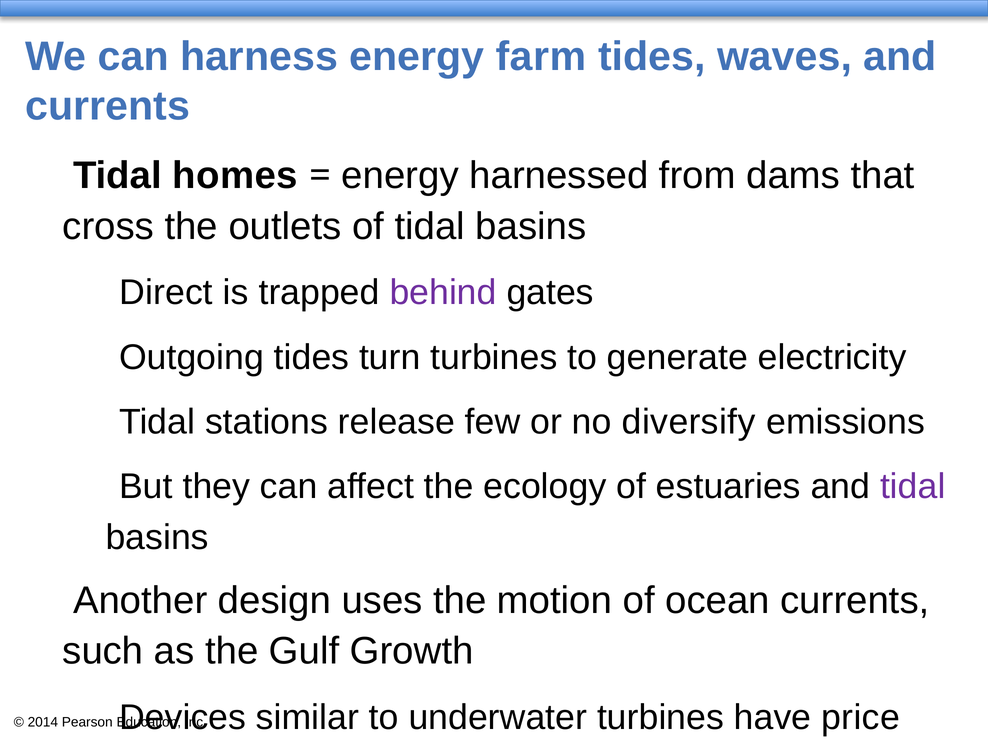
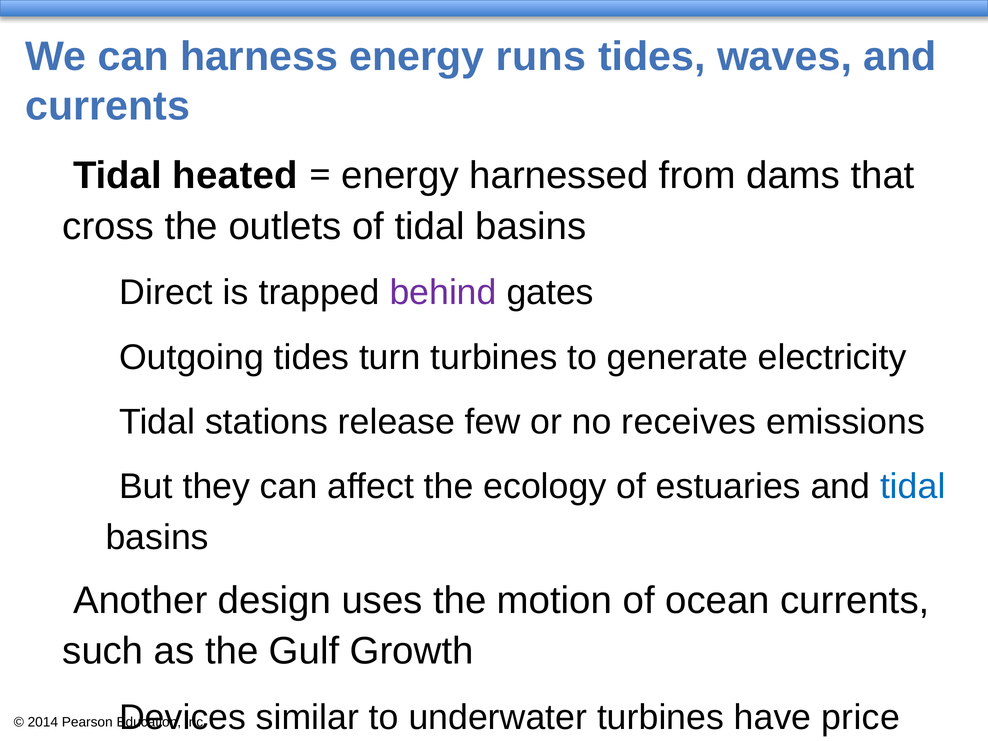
farm: farm -> runs (541, 57)
homes: homes -> heated (235, 176)
diversify: diversify -> receives (689, 422)
tidal colour: purple -> blue (913, 487)
